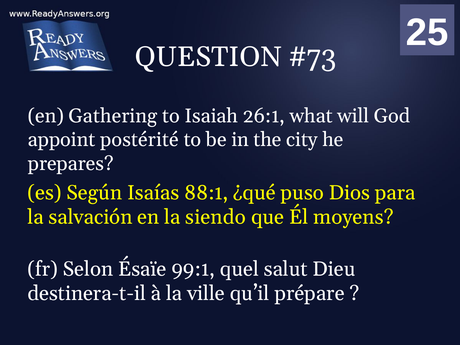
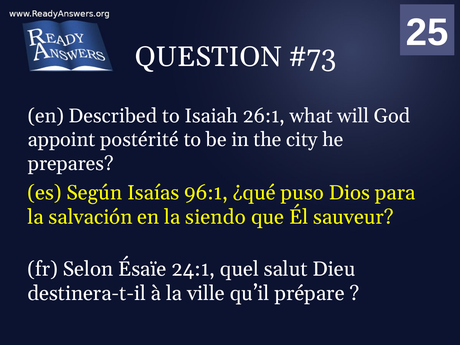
Gathering: Gathering -> Described (113, 116)
88:1: 88:1 -> 96:1 (206, 193)
moyens: moyens -> sauveur (353, 217)
99:1: 99:1 -> 24:1 (193, 269)
